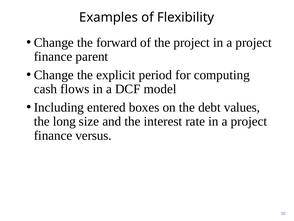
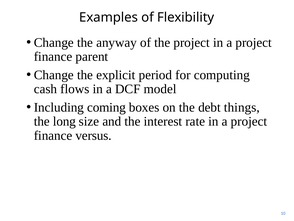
forward: forward -> anyway (117, 42)
entered: entered -> coming (106, 107)
values: values -> things (242, 107)
